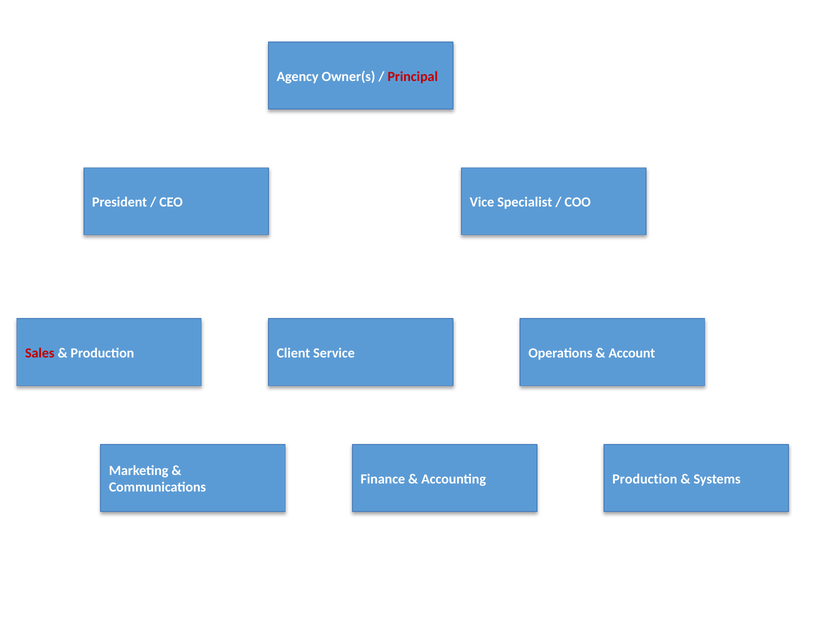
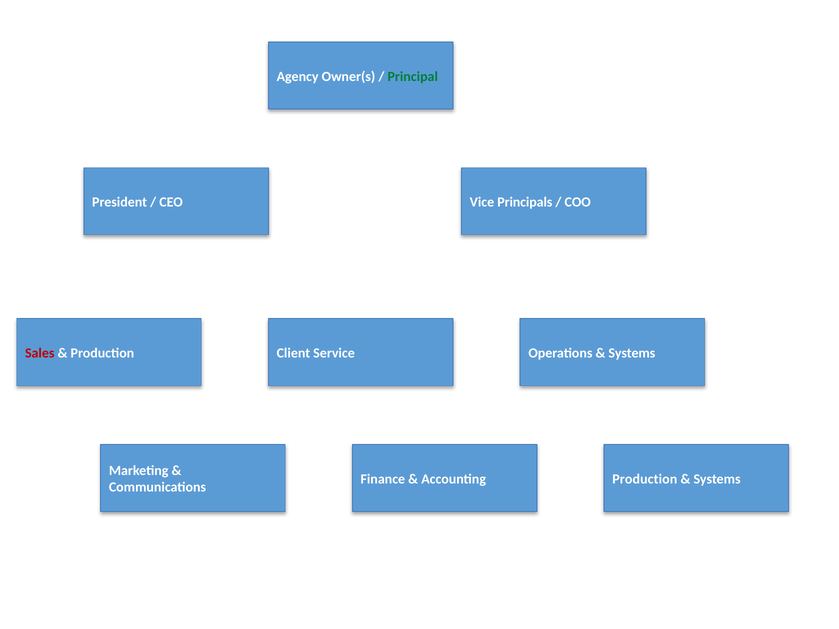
Principal colour: red -> green (413, 76)
Specialist: Specialist -> Principals (525, 202)
Account: Account -> Systems (632, 353)
